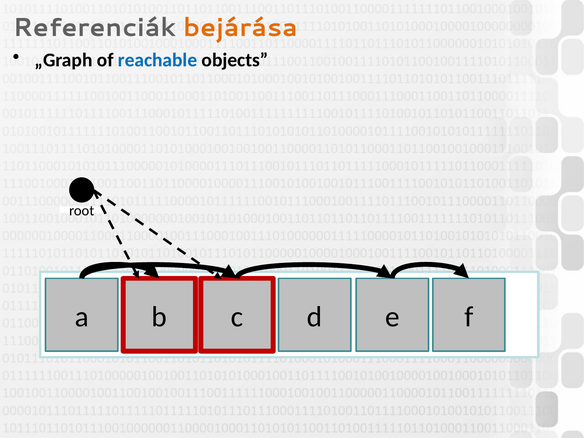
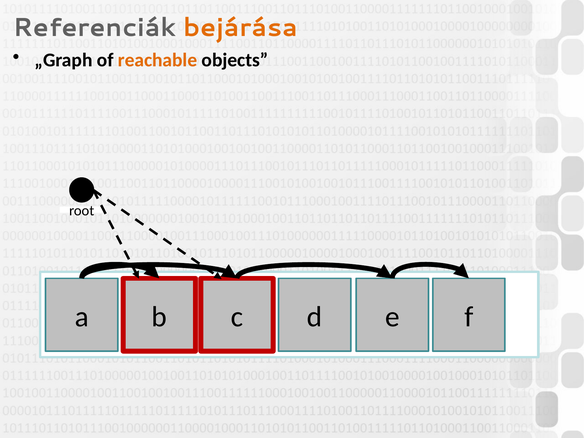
reachable colour: blue -> orange (158, 60)
